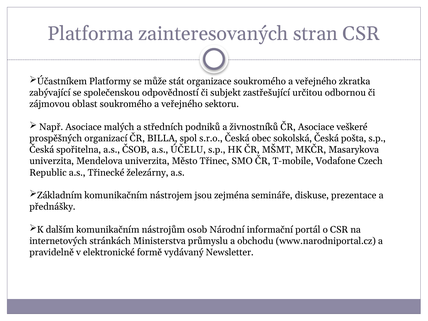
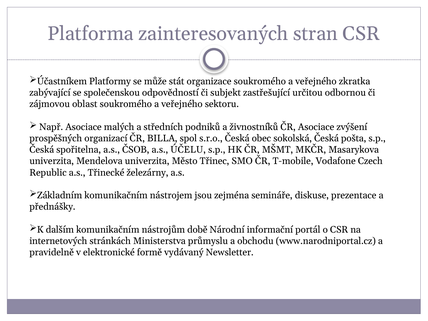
veškeré: veškeré -> zvýšení (352, 127)
osob: osob -> době (197, 230)
